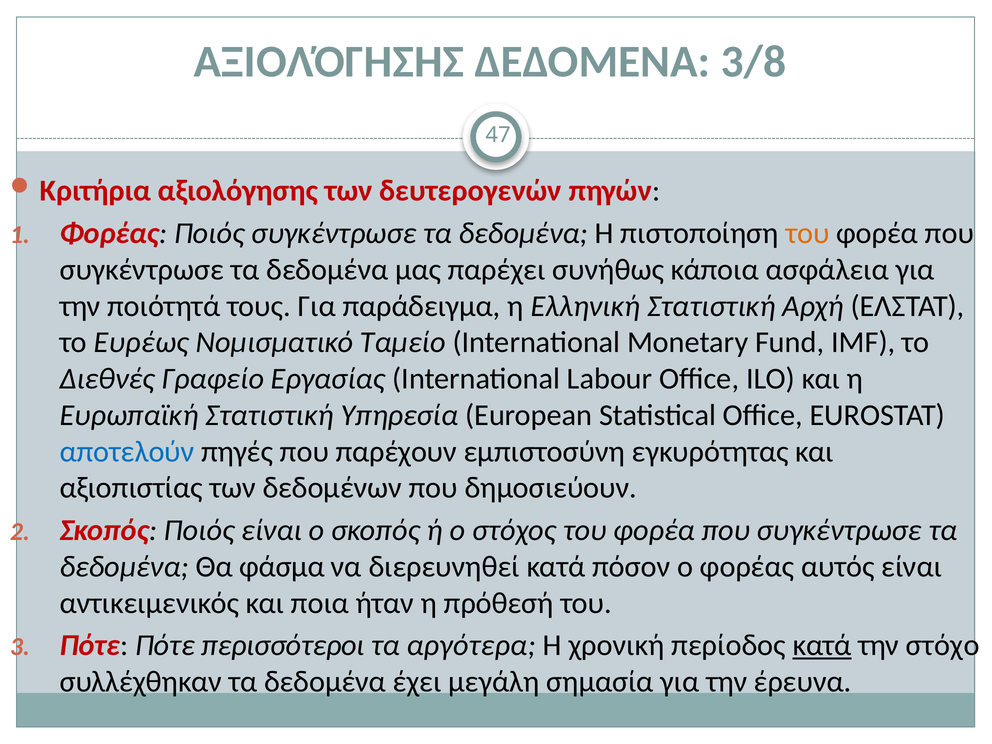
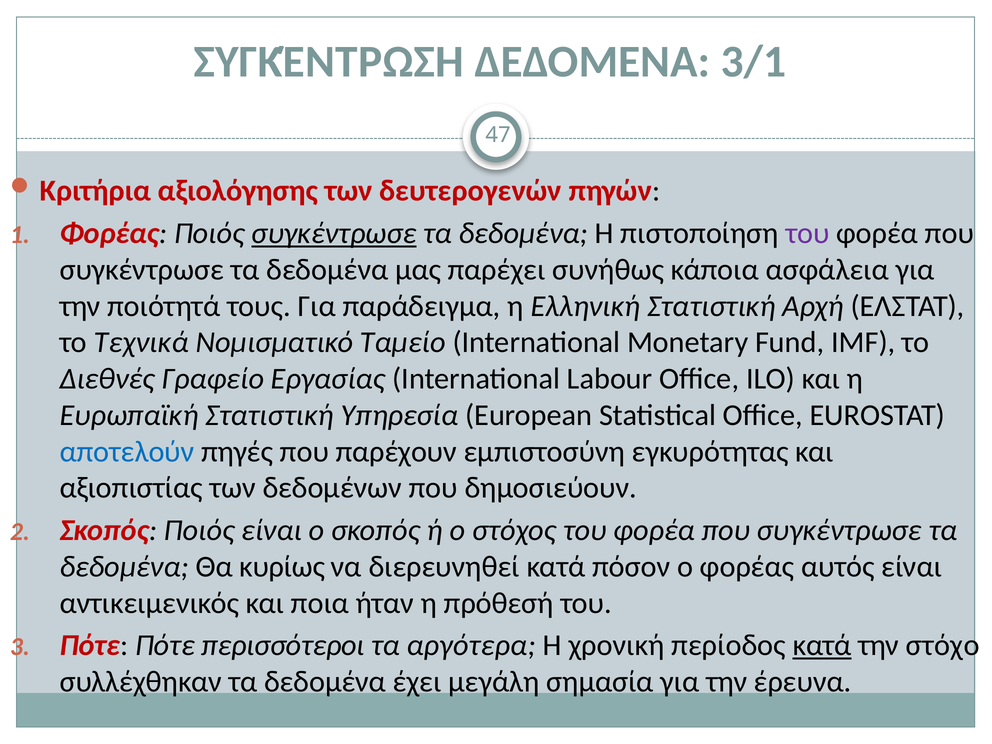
ΑΞΙΟΛΌΓΗΣΗΣ: ΑΞΙΟΛΌΓΗΣΗΣ -> ΣΥΓΚΈΝΤΡΩΣΗ (329, 62)
3/8: 3/8 -> 3/1 (753, 62)
συγκέντρωσε underline: none -> present (334, 233)
του colour: orange -> purple (808, 233)
Ευρέως: Ευρέως -> Τεχνικά (141, 342)
φάσμα: φάσμα -> κυρίως (282, 567)
